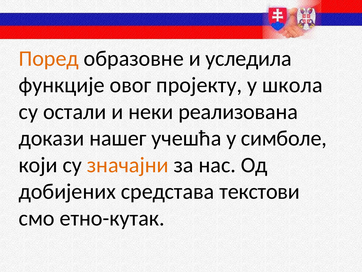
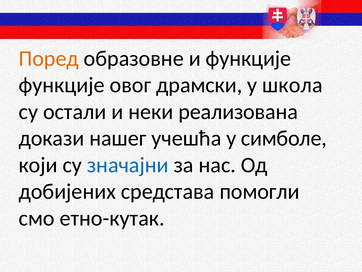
и уследила: уследила -> функције (248, 58)
пројекту: пројекту -> драмски (199, 85)
значајни colour: orange -> blue (128, 165)
текстови: текстови -> помогли (260, 191)
